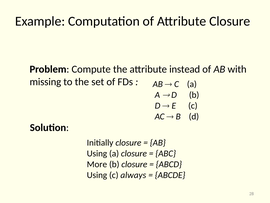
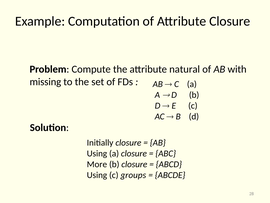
instead: instead -> natural (185, 69)
always: always -> groups (133, 175)
